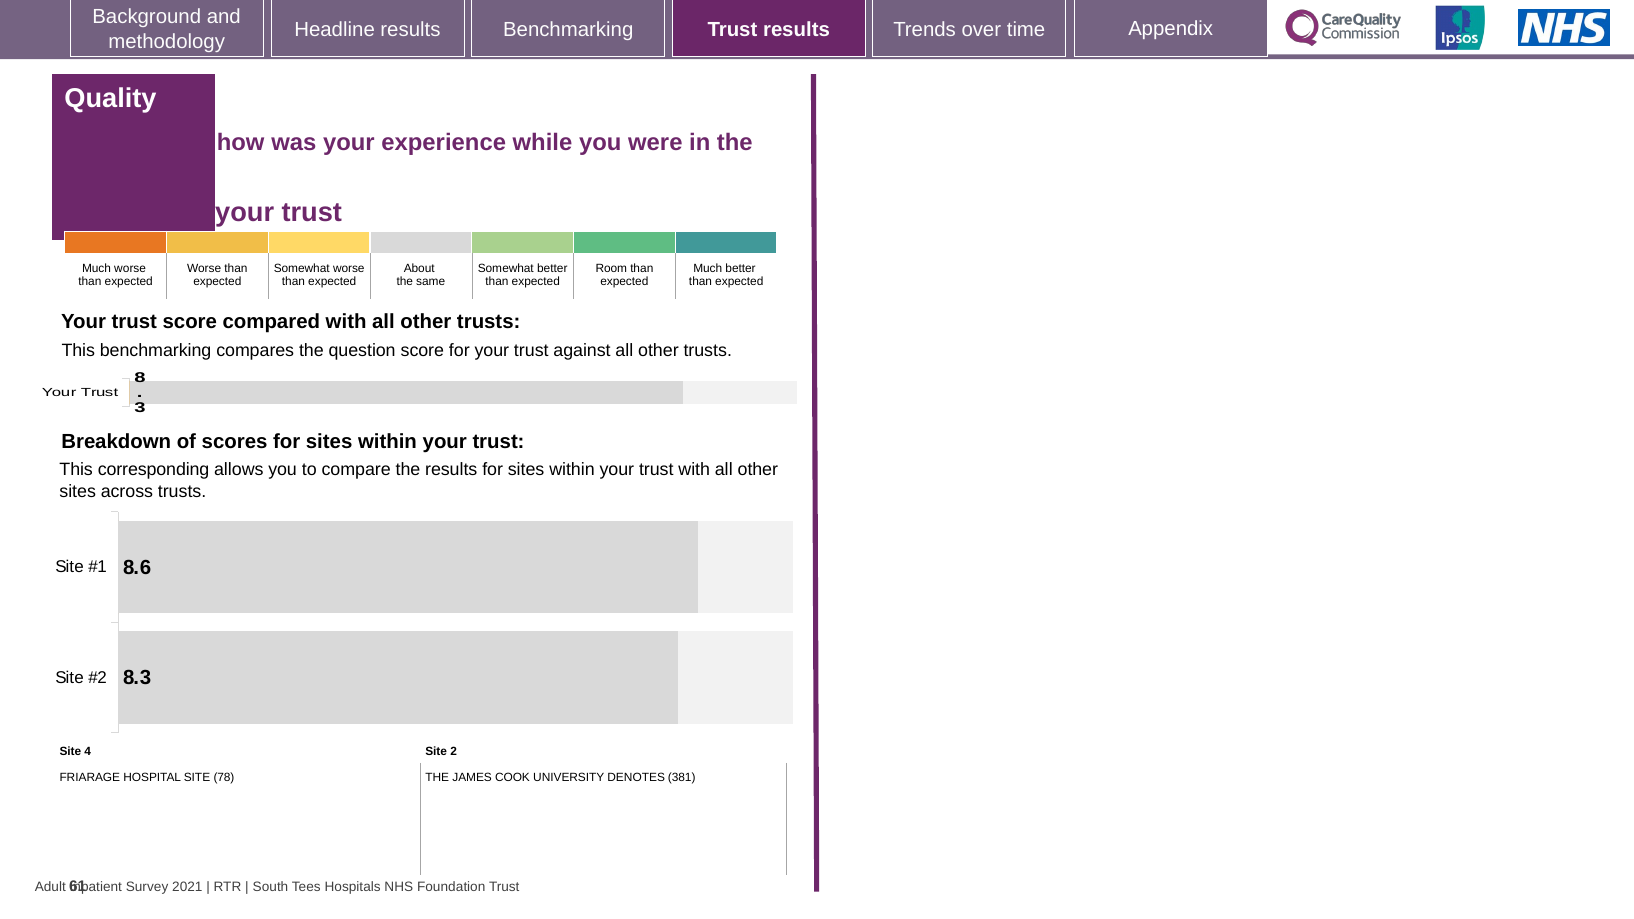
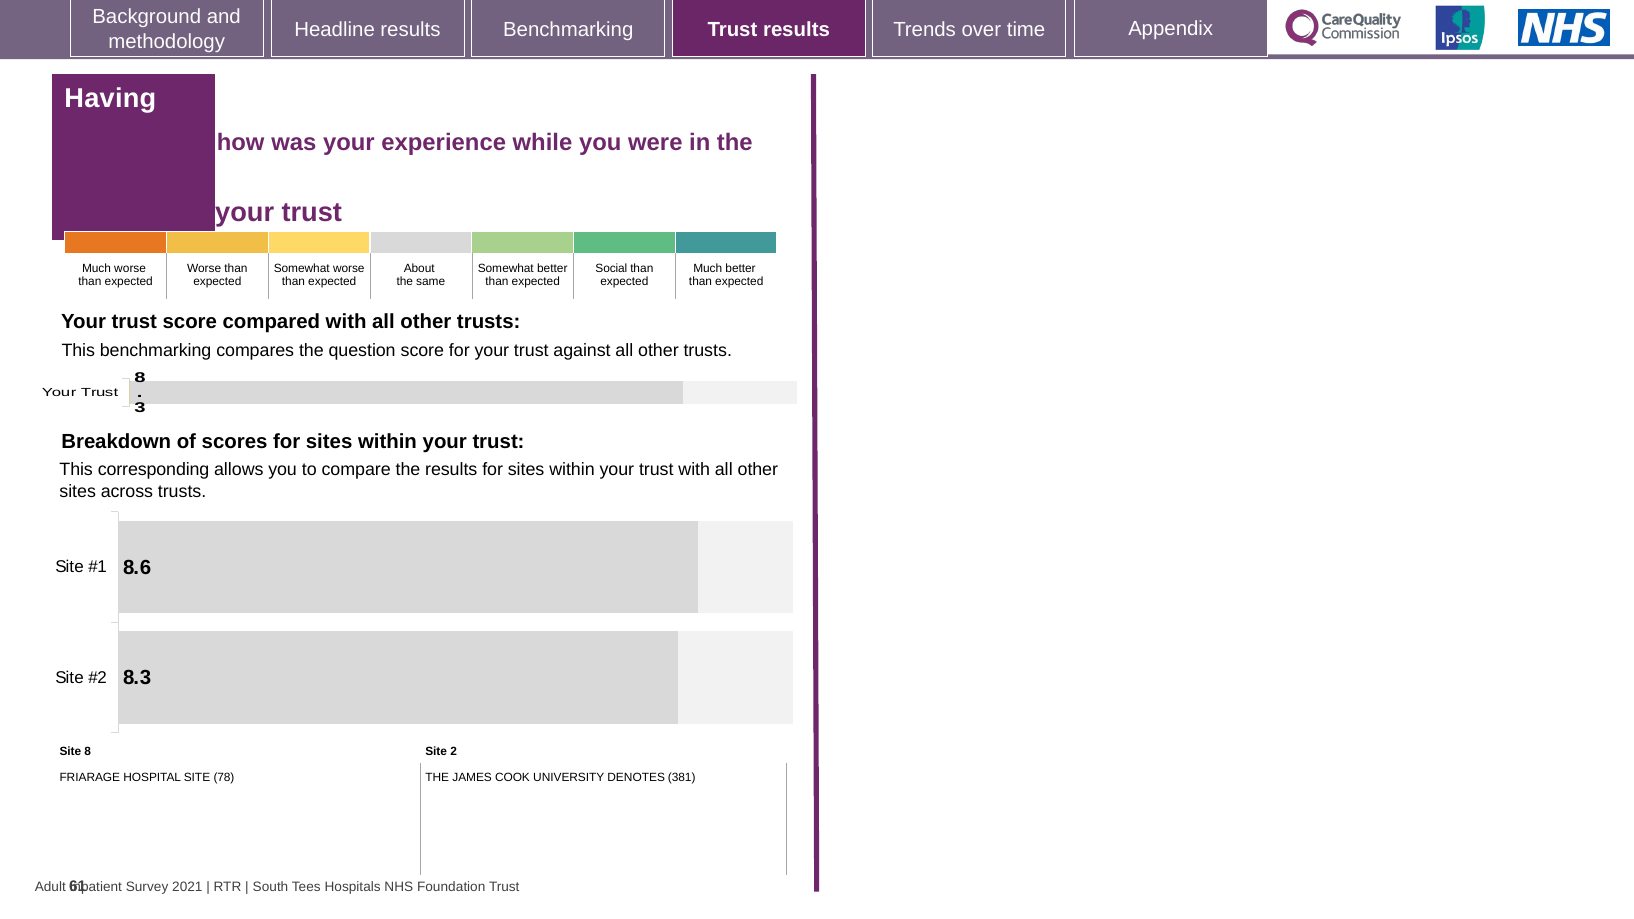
Quality: Quality -> Having (110, 99)
Room: Room -> Social (611, 268)
Site 4: 4 -> 8 (88, 752)
